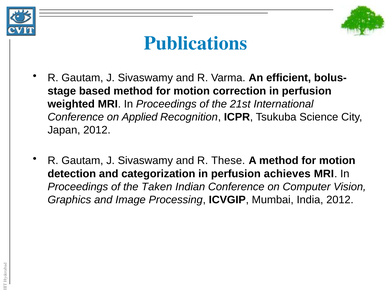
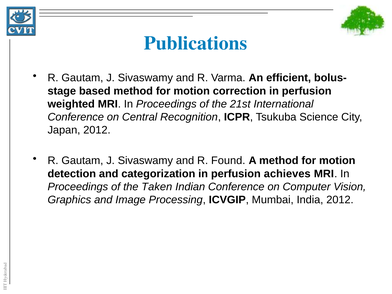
Applied: Applied -> Central (140, 117)
These: These -> Found (228, 161)
